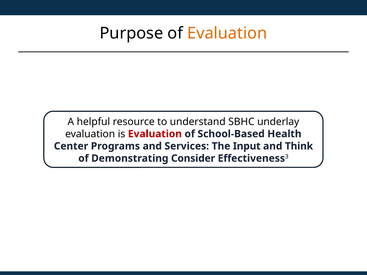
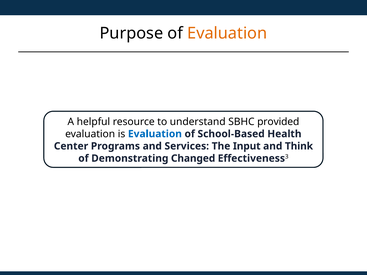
underlay: underlay -> provided (278, 122)
Evaluation colour: red -> blue (155, 134)
Consider: Consider -> Changed (193, 158)
